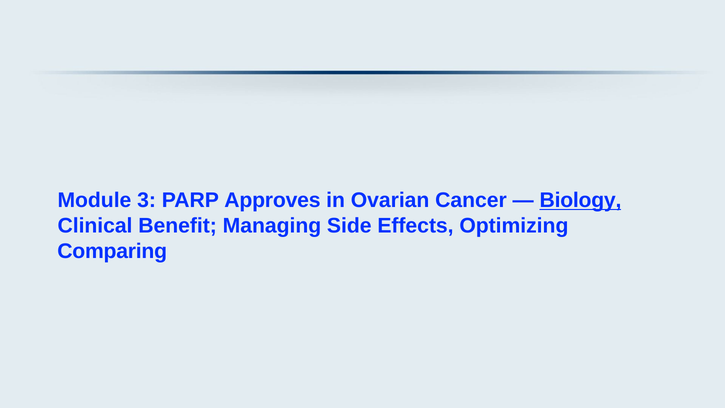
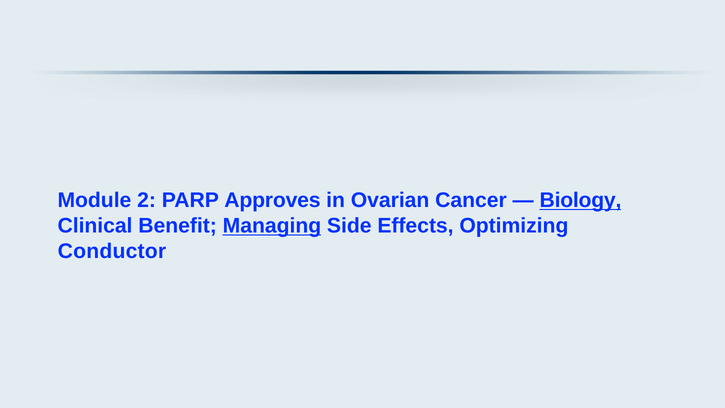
3: 3 -> 2 (147, 200)
Managing underline: none -> present (272, 226)
Comparing: Comparing -> Conductor (112, 251)
